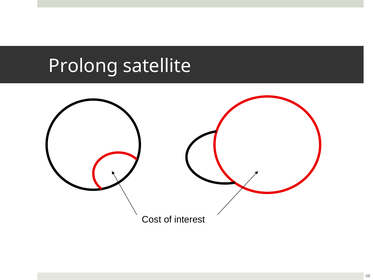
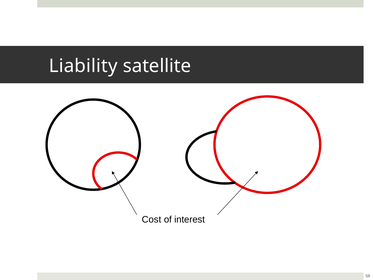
Prolong: Prolong -> Liability (83, 66)
